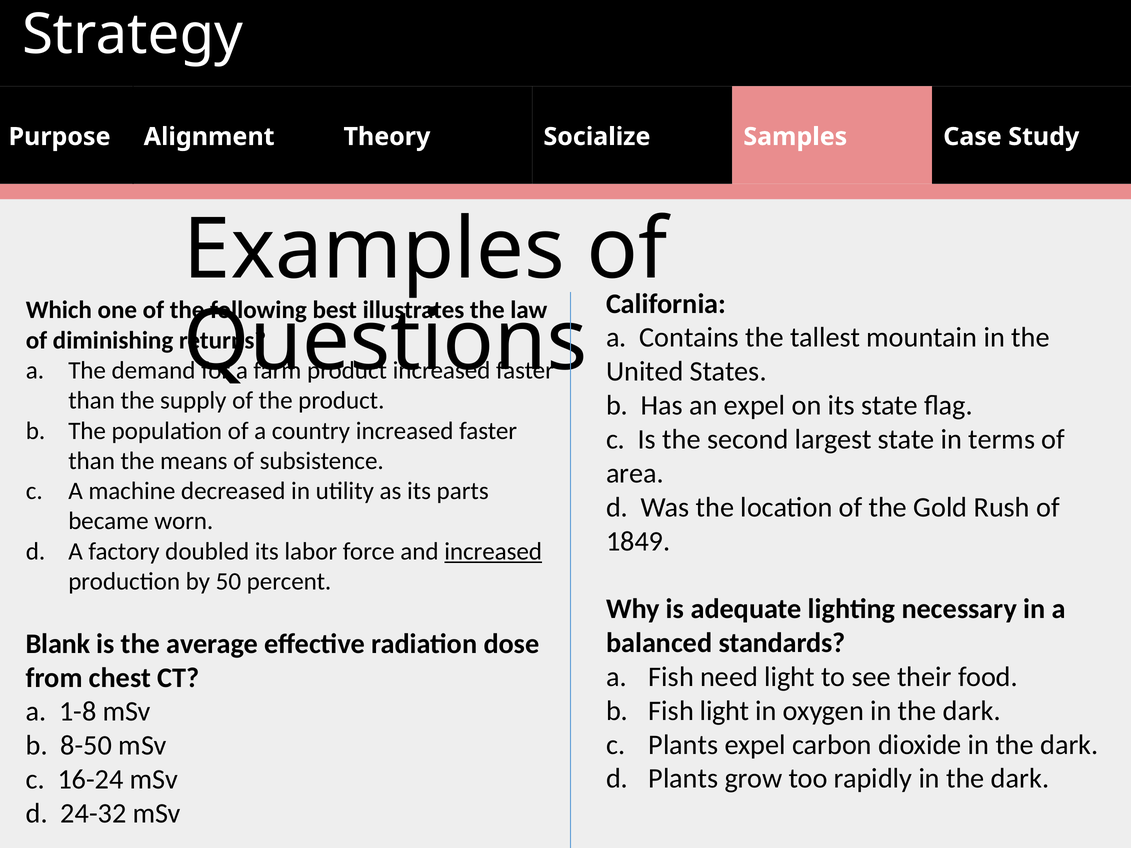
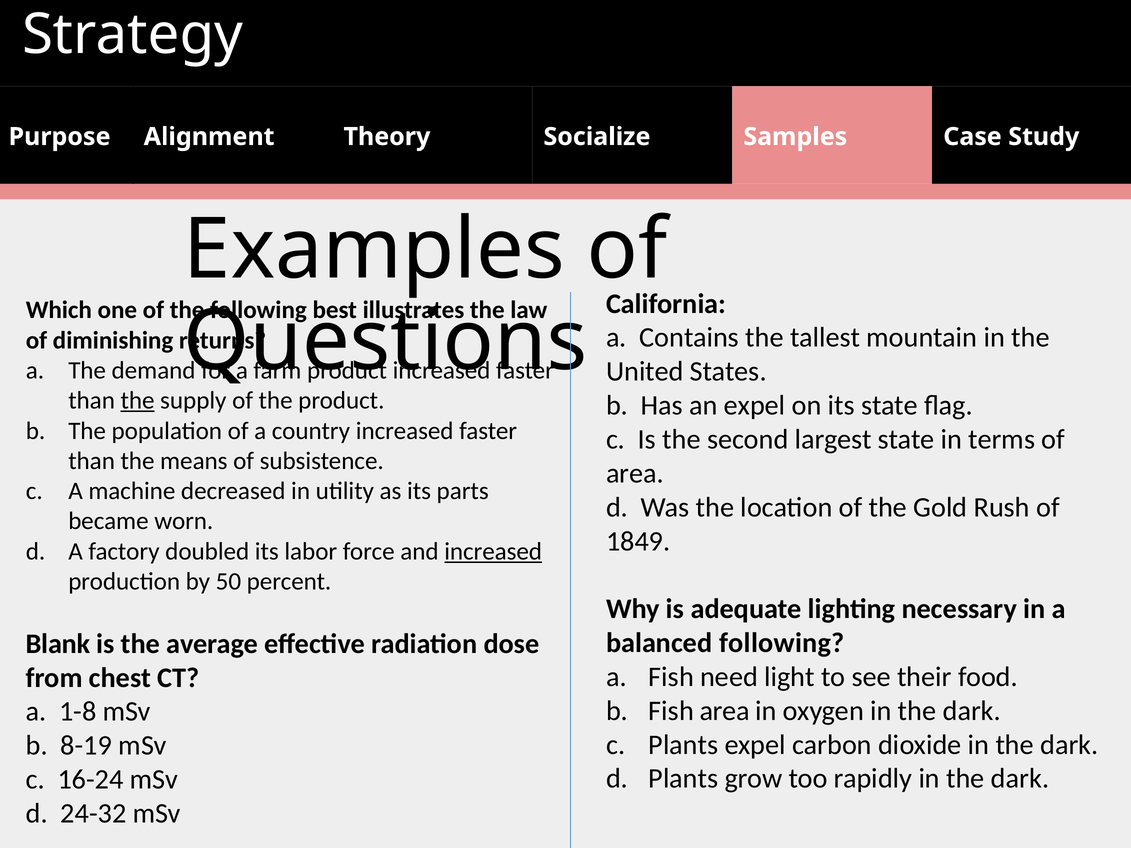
the underline: none -> present (138, 401)
balanced standards: standards -> following (782, 643)
Fish light: light -> area (725, 711)
8-50: 8-50 -> 8-19 (86, 746)
